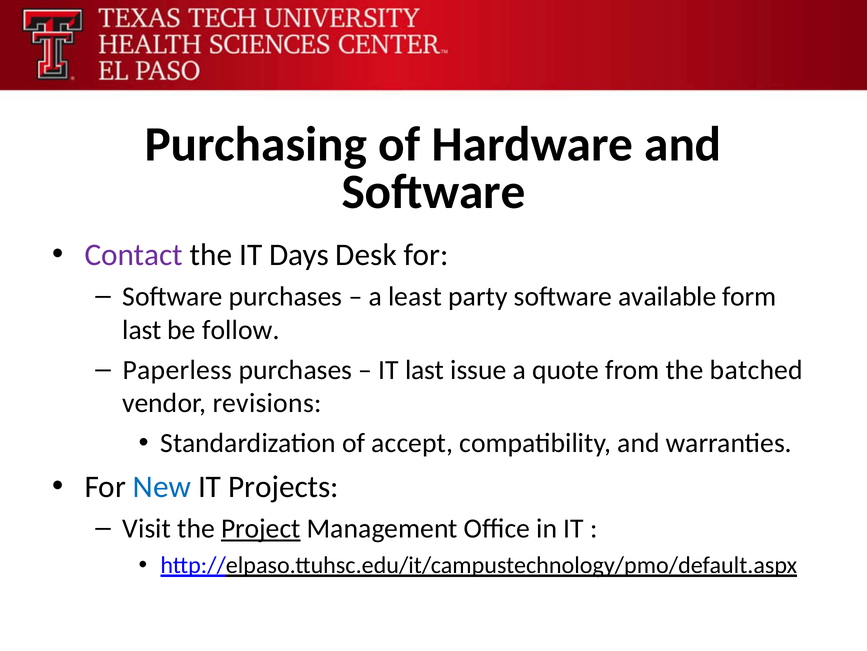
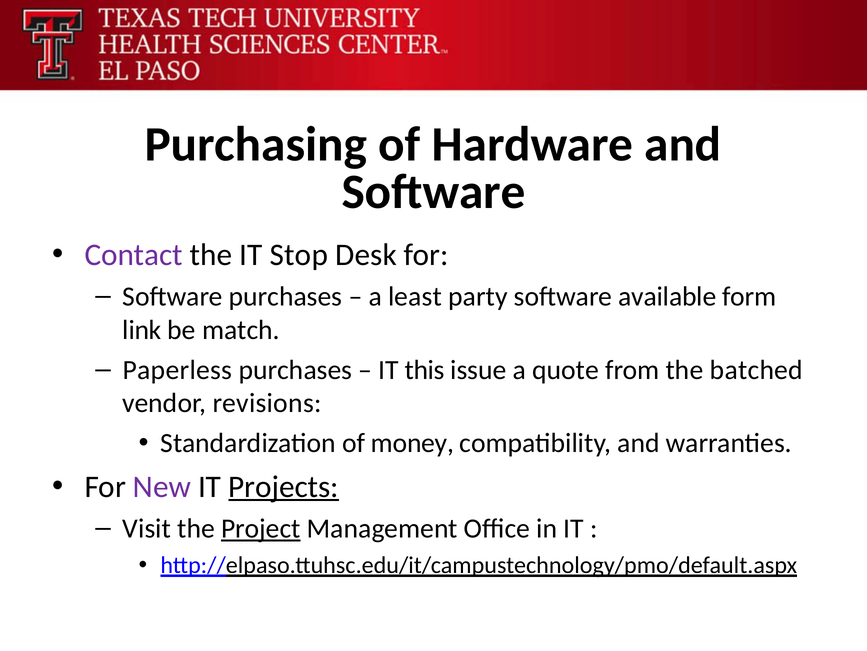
Days: Days -> Stop (299, 255)
last: last -> link (142, 330)
follow: follow -> match (241, 330)
IT last: last -> this (425, 370)
accept: accept -> money (412, 443)
New colour: blue -> purple (162, 486)
Projects underline: none -> present (284, 486)
